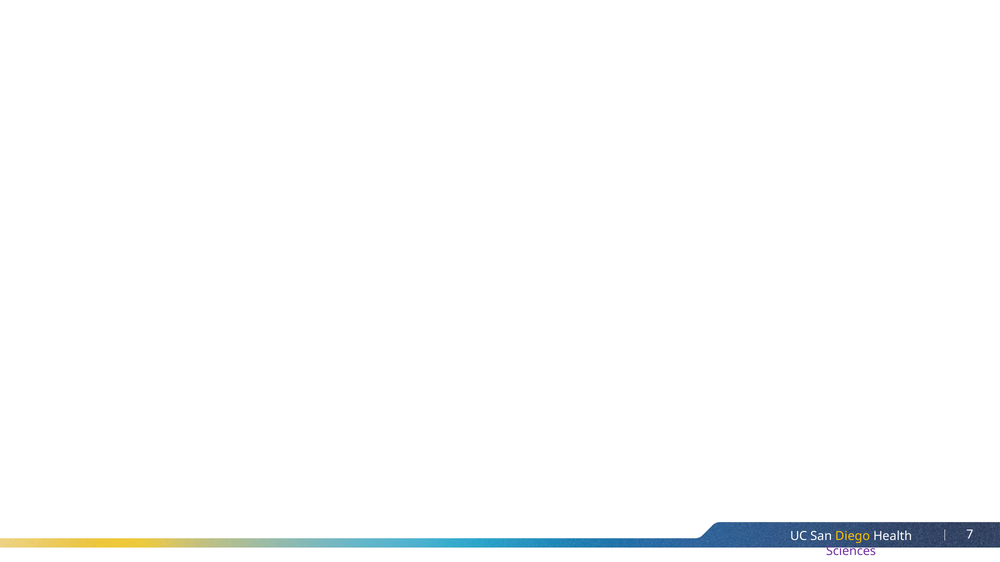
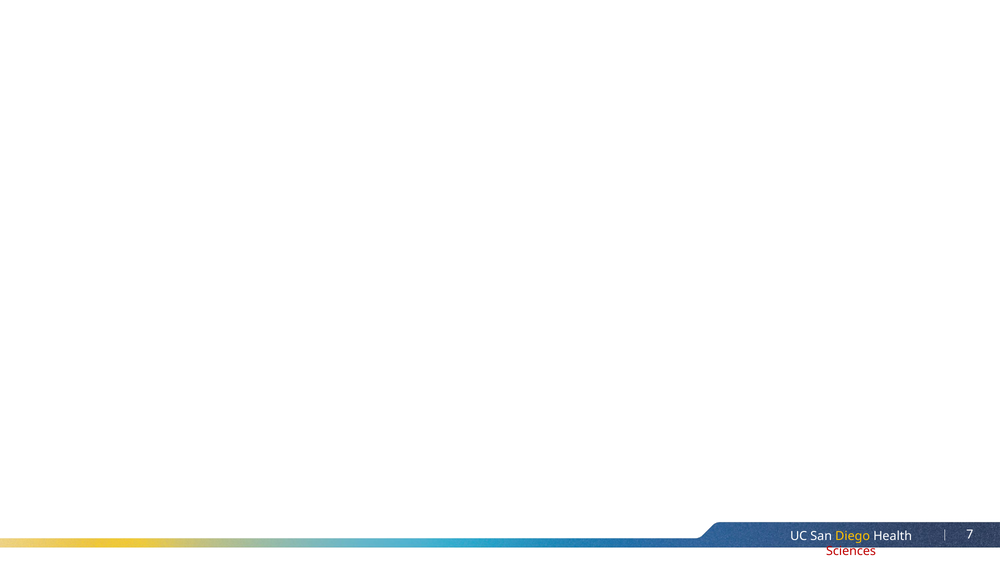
Sciences colour: purple -> red (851, 552)
